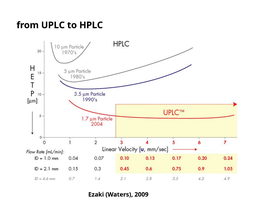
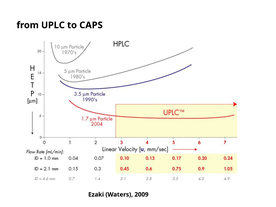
HPLC: HPLC -> CAPS (91, 25)
